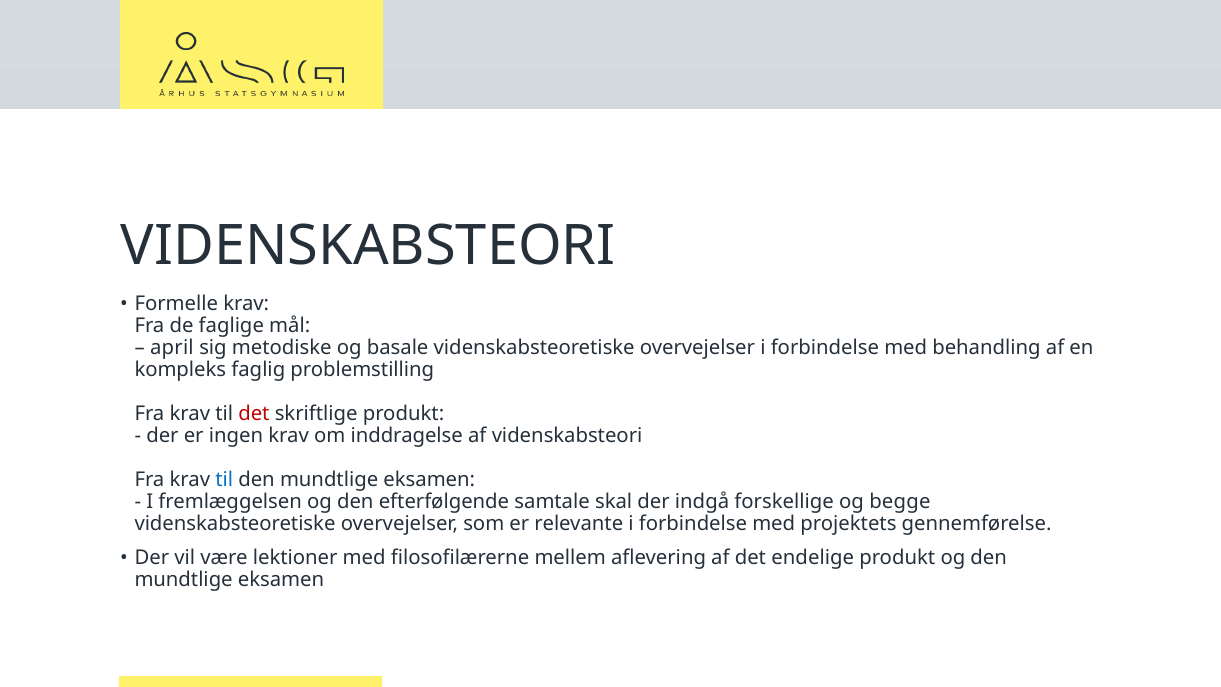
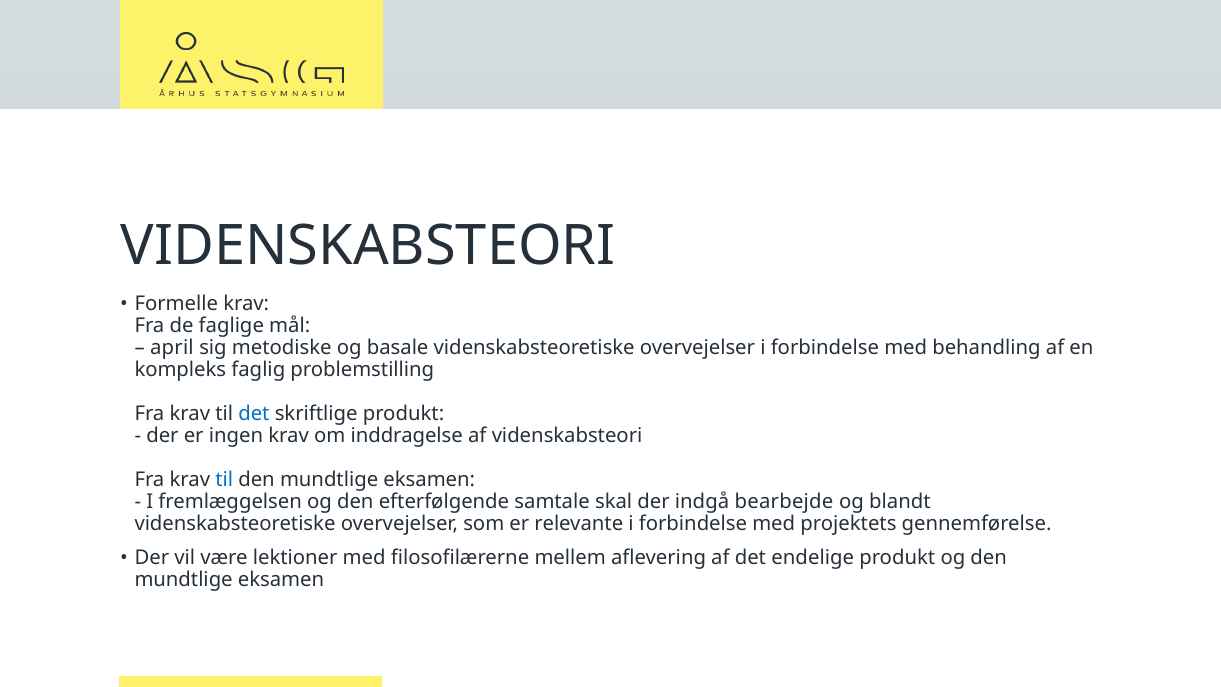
det colour: red -> blue (254, 413)
forskellige: forskellige -> bearbejde (784, 501)
begge: begge -> blandt (900, 501)
